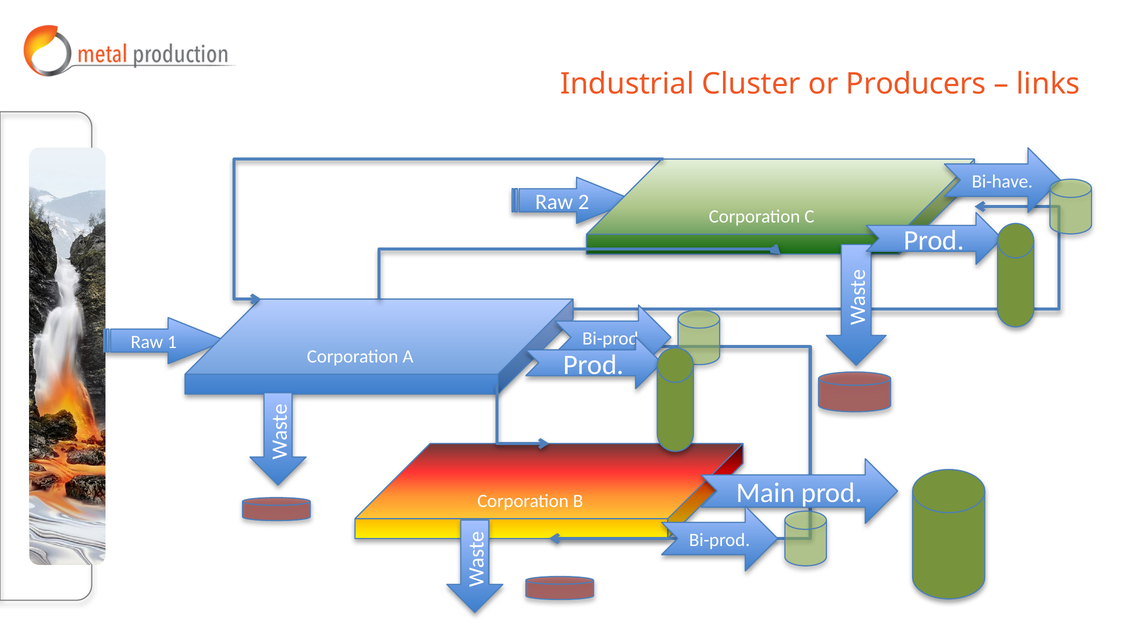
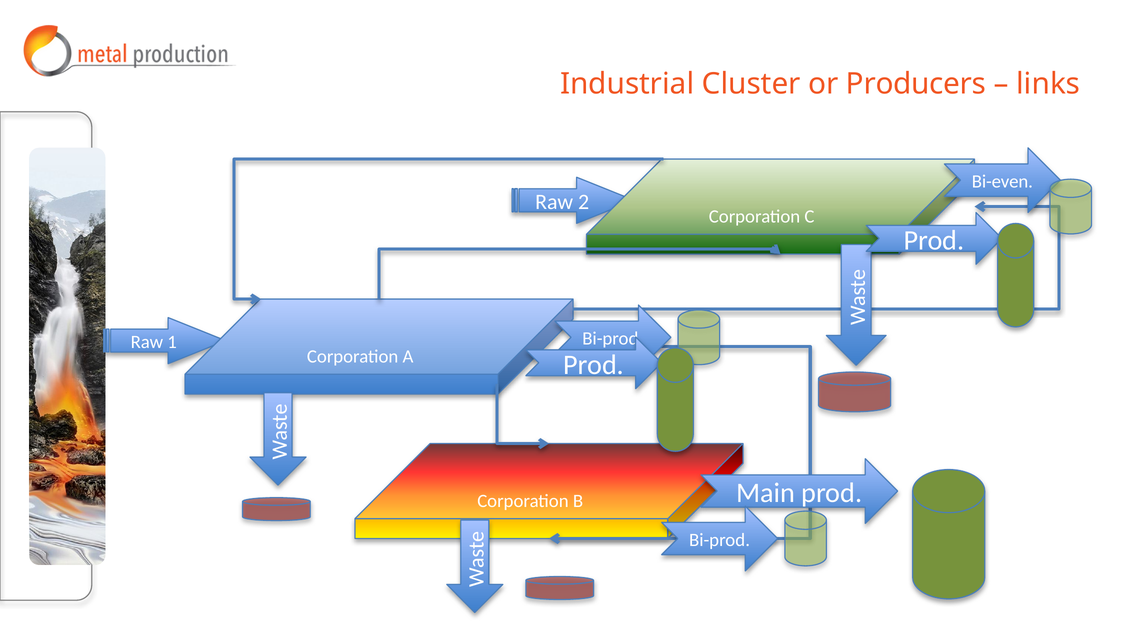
Bi-have: Bi-have -> Bi-even (1002, 181)
